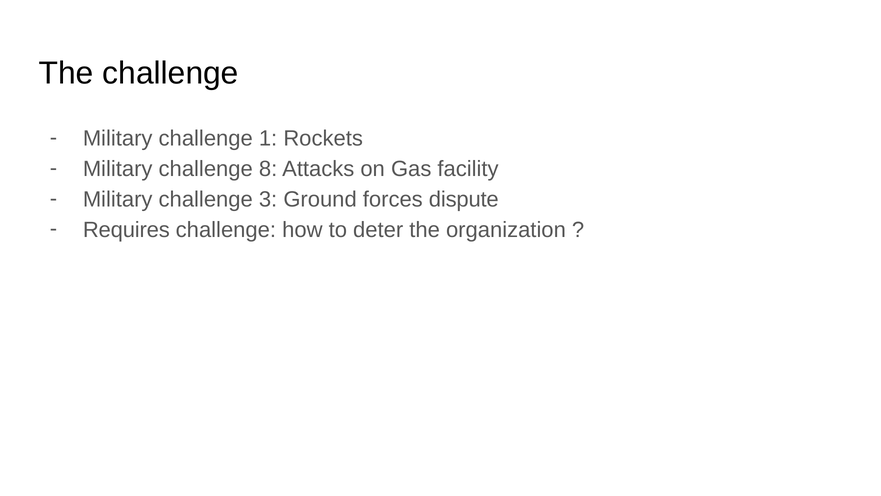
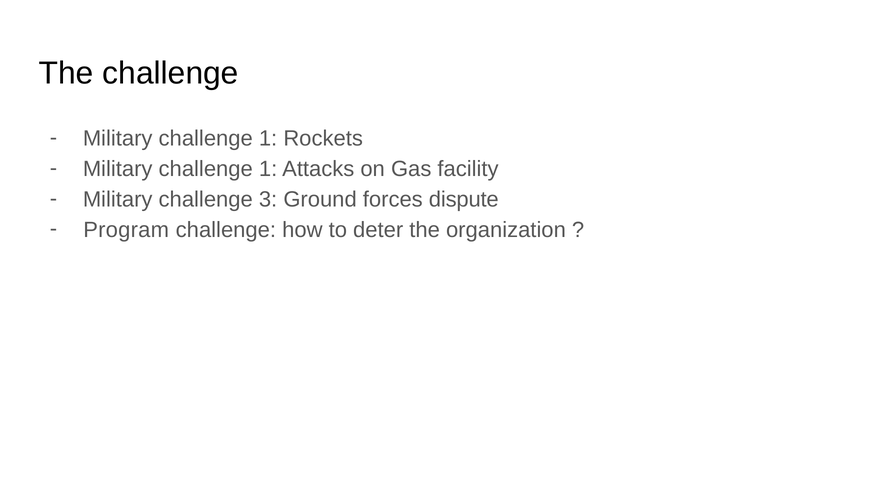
8: 8 -> 1 (268, 169)
Requires: Requires -> Program (126, 230)
